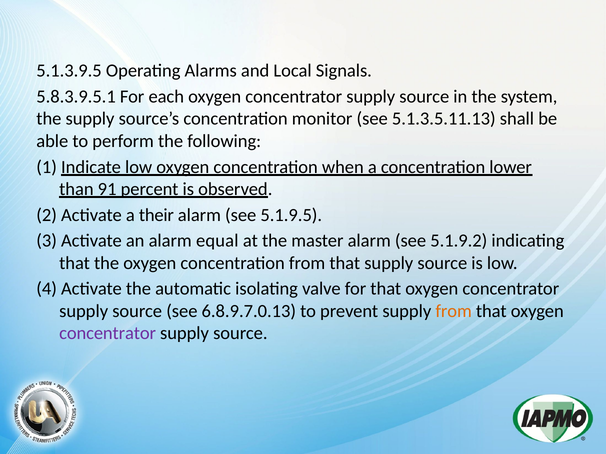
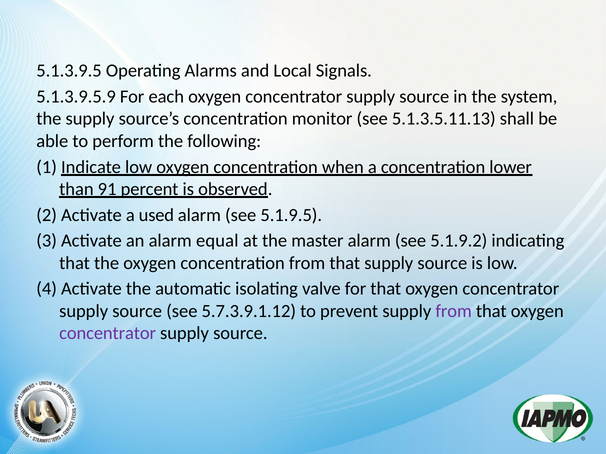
5.8.3.9.5.1: 5.8.3.9.5.1 -> 5.1.3.9.5.9 (76, 97)
their: their -> used (156, 215)
6.8.9.7.0.13: 6.8.9.7.0.13 -> 5.7.3.9.1.12 (249, 311)
from colour: orange -> purple (454, 311)
